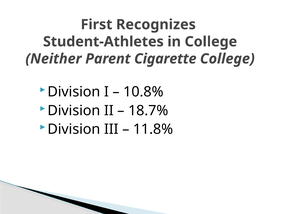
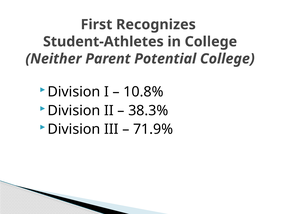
Cigarette: Cigarette -> Potential (165, 59)
18.7%: 18.7% -> 38.3% (148, 110)
11.8%: 11.8% -> 71.9% (153, 129)
